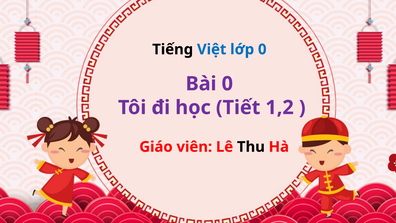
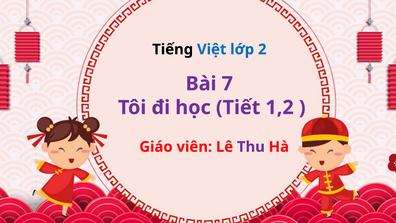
lớp 0: 0 -> 2 (262, 49)
Bài 0: 0 -> 7 (227, 84)
Thu colour: black -> purple (251, 147)
